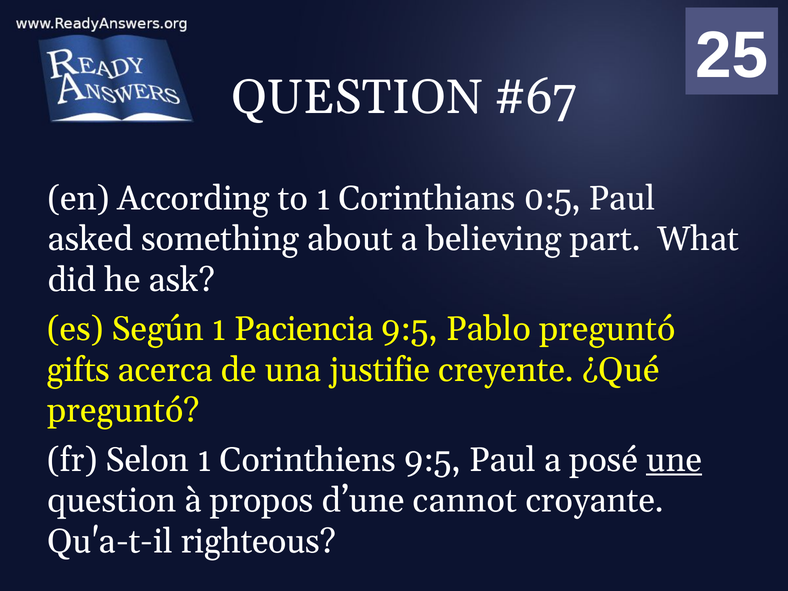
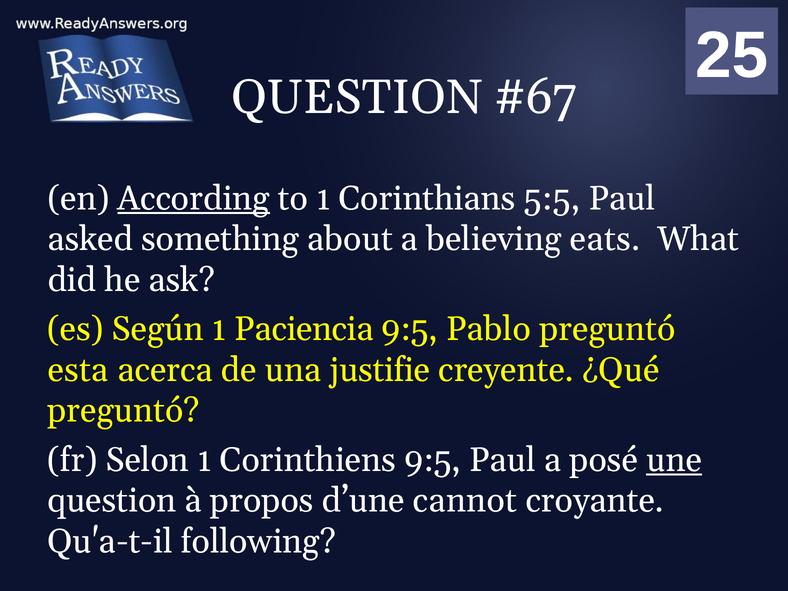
According underline: none -> present (194, 199)
0:5: 0:5 -> 5:5 (552, 199)
part: part -> eats (605, 239)
gifts: gifts -> esta (78, 370)
righteous: righteous -> following (258, 541)
